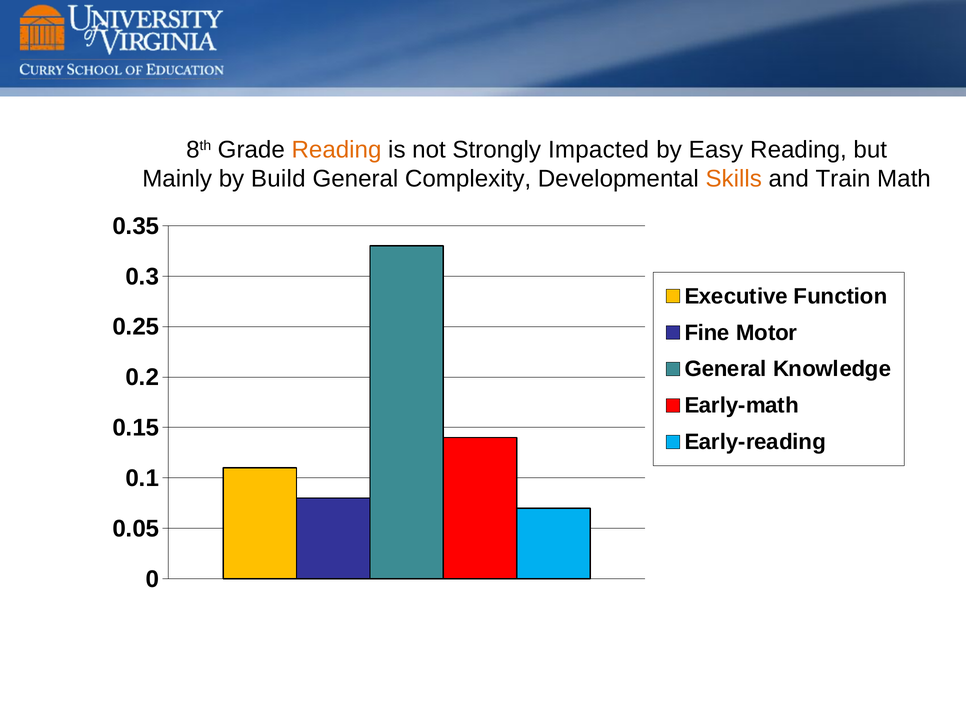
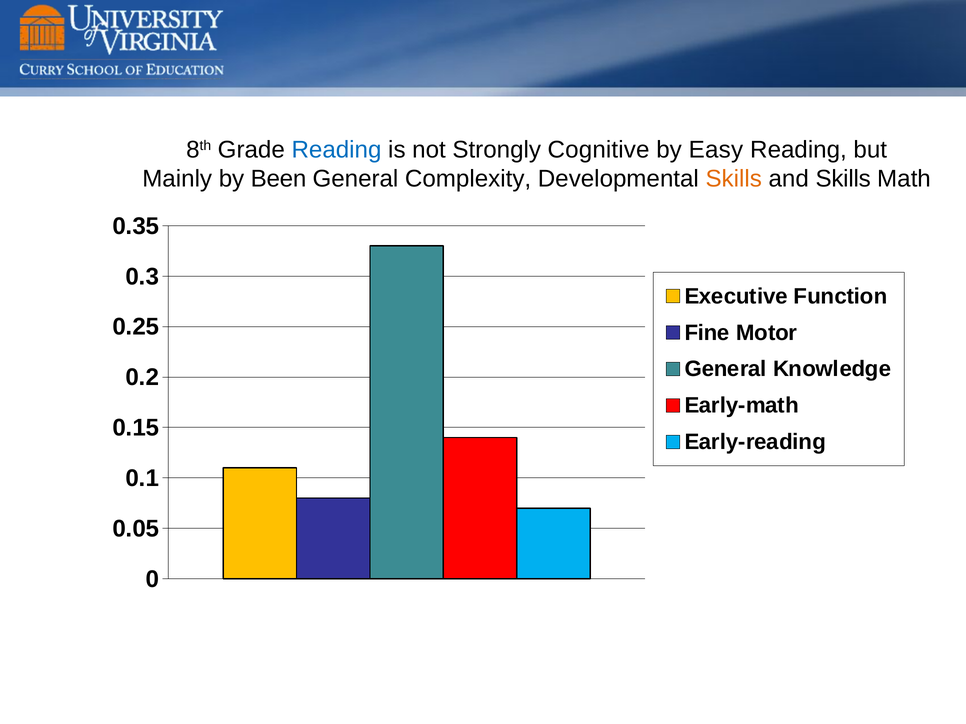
Reading colour: orange -> blue (337, 150)
Impacted: Impacted -> Cognitive (599, 150)
Build: Build -> Been (278, 179)
and Train: Train -> Skills (843, 179)
